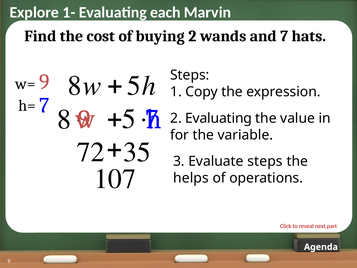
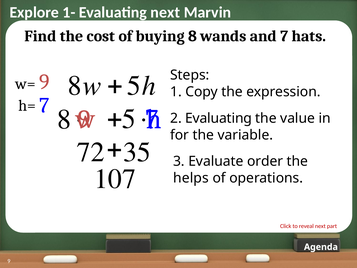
Evaluating each: each -> next (165, 12)
buying 2: 2 -> 8 (193, 36)
Evaluate steps: steps -> order (265, 161)
